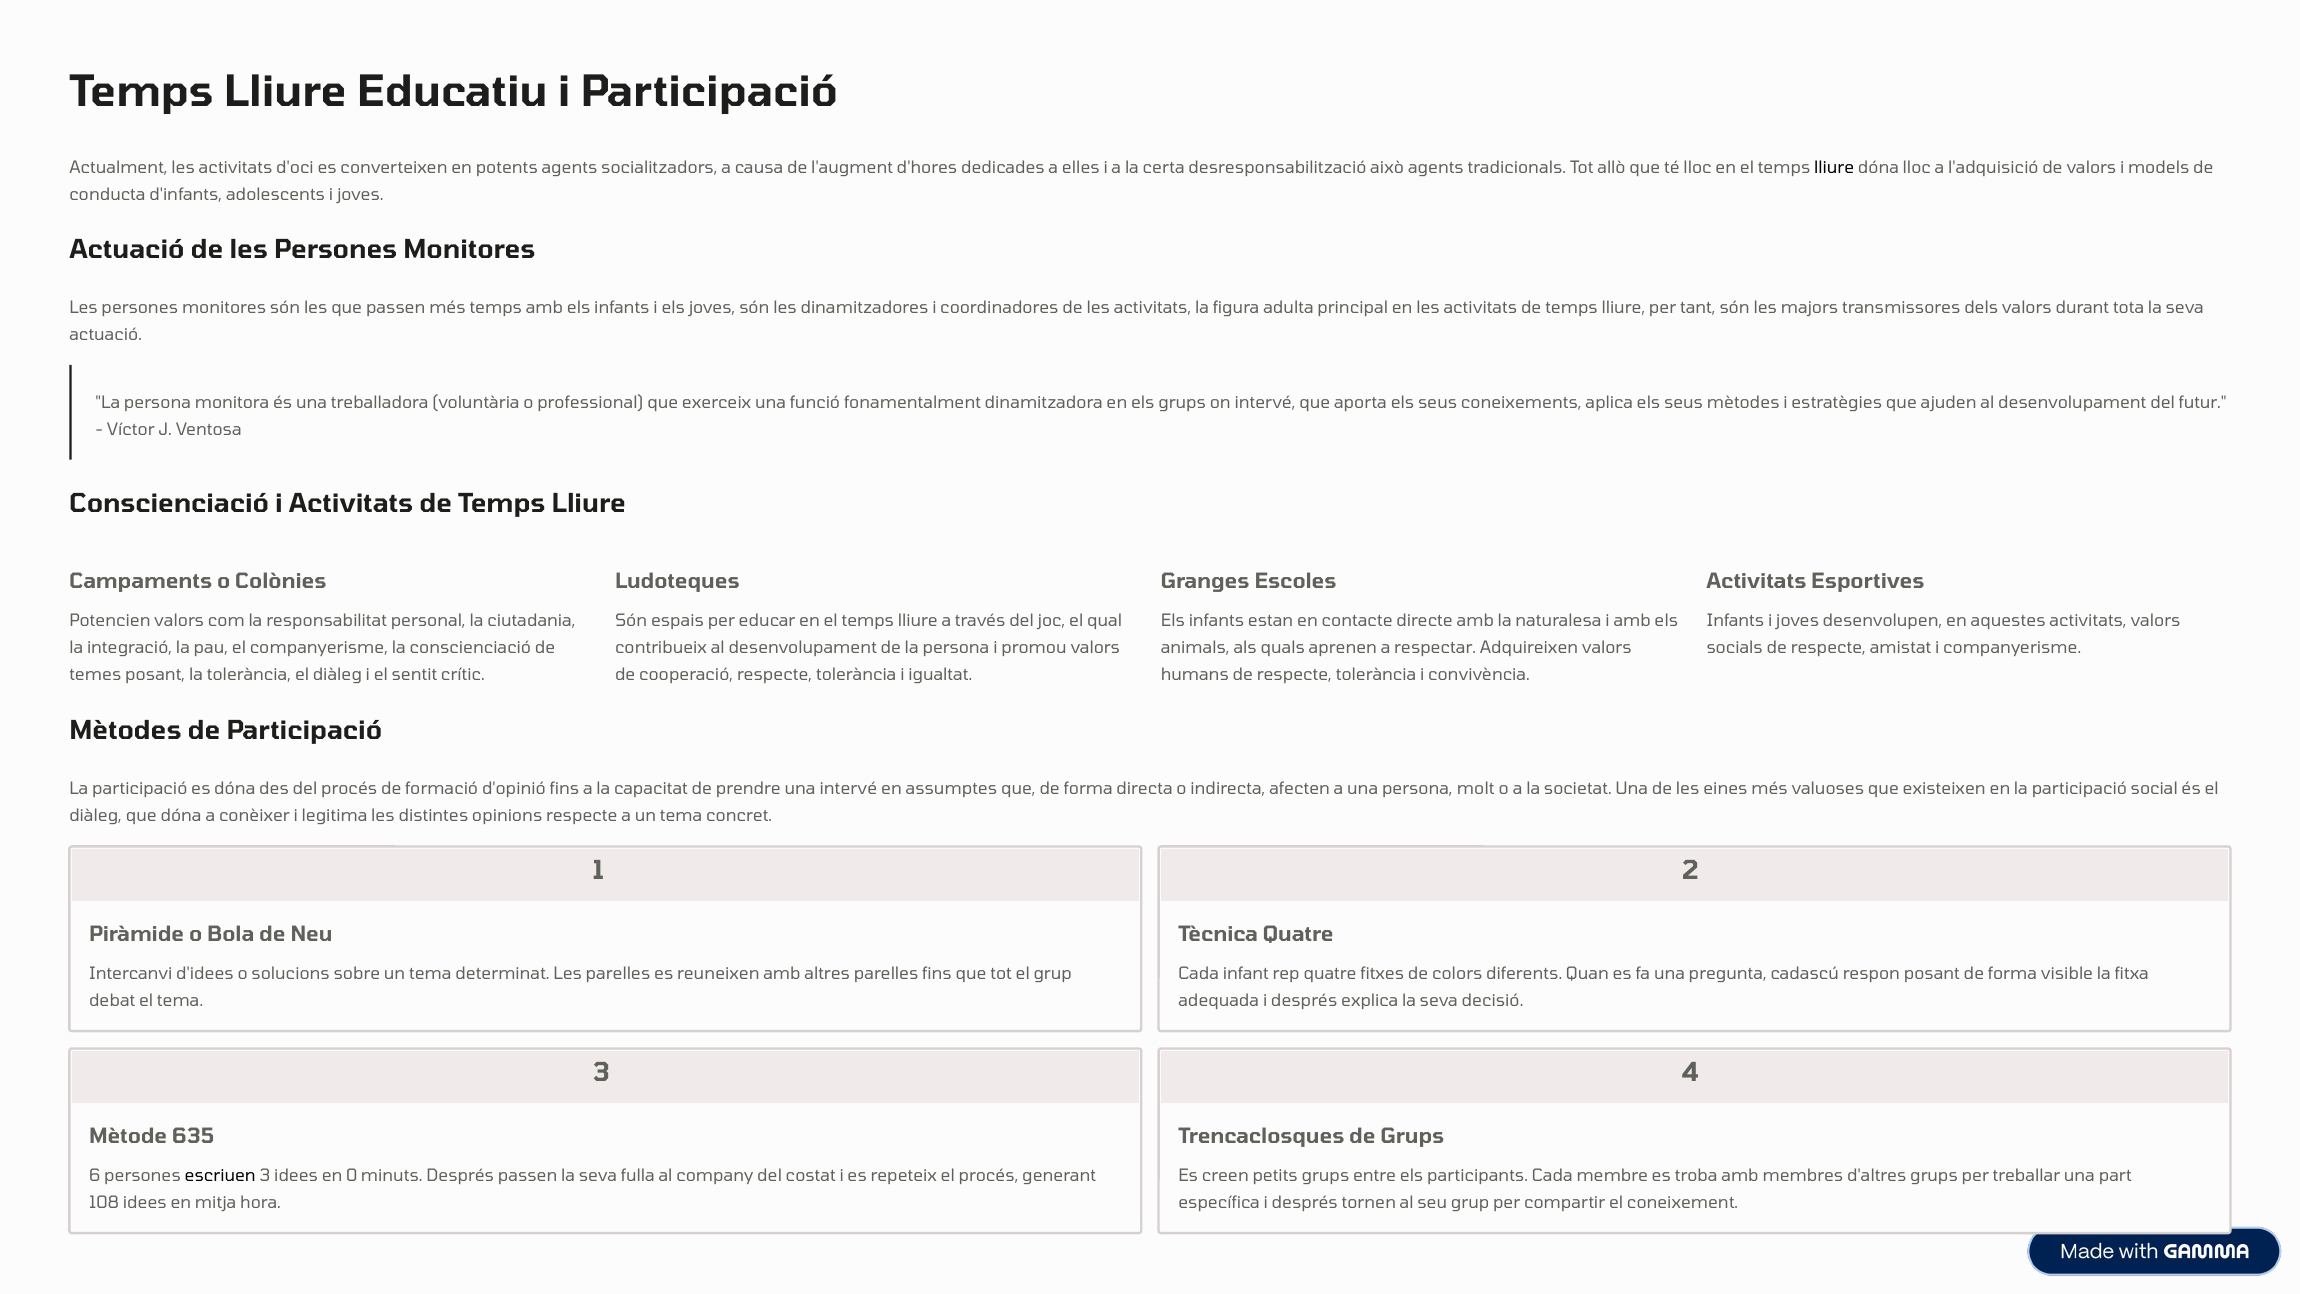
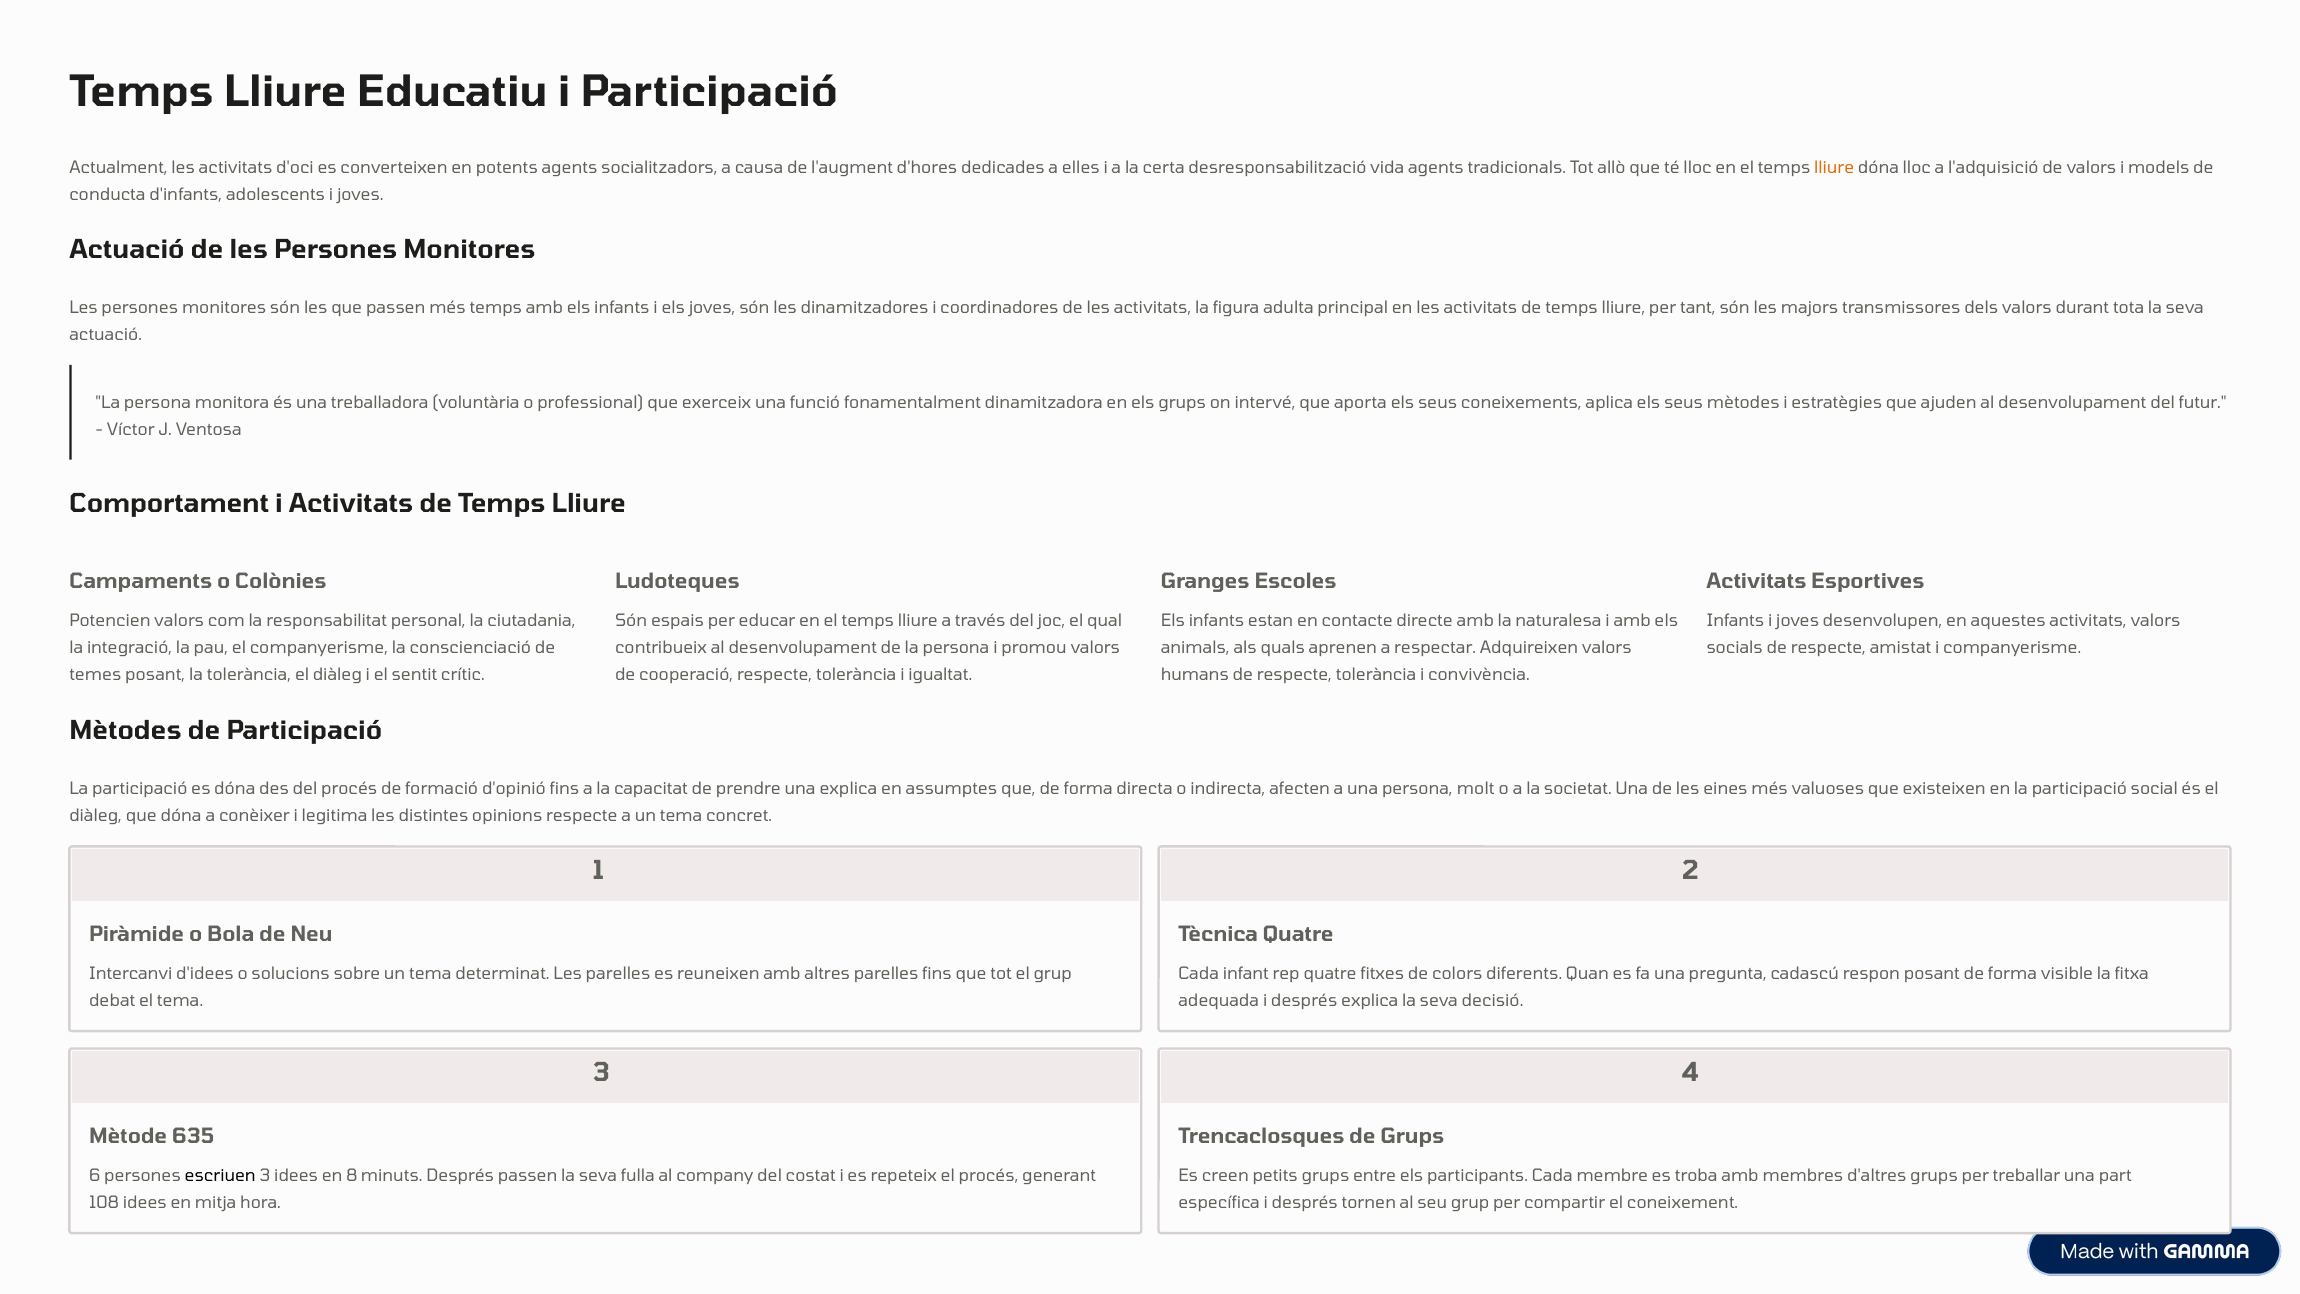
això: això -> vida (1387, 168)
lliure colour: black -> orange (1834, 168)
Conscienciació: Conscienciació -> Comportament (169, 504)
una intervé: intervé -> explica (848, 789)
0: 0 -> 8 (352, 1176)
